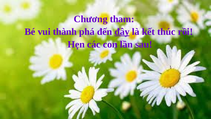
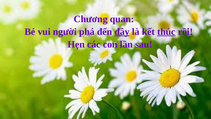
tham: tham -> quan (122, 19)
thành: thành -> người (65, 32)
thúc underline: none -> present (166, 32)
